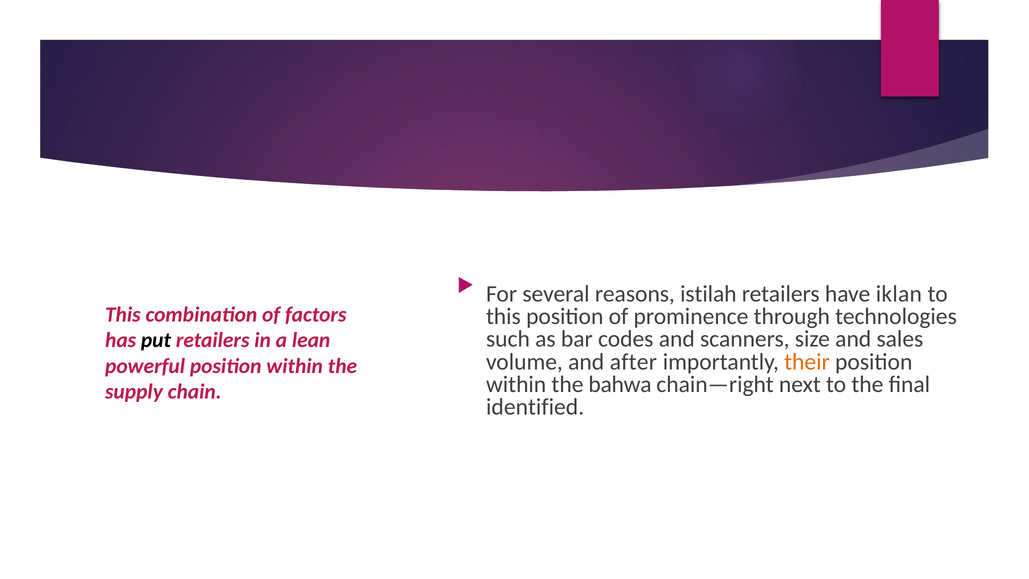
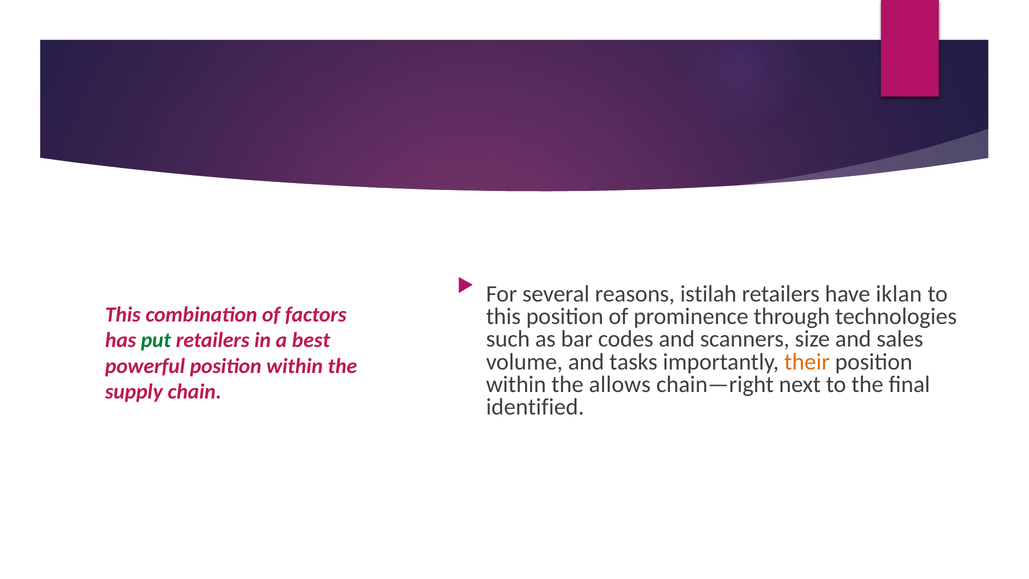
put colour: black -> green (156, 340)
lean: lean -> best (311, 340)
after: after -> tasks (634, 362)
bahwa: bahwa -> allows (620, 384)
